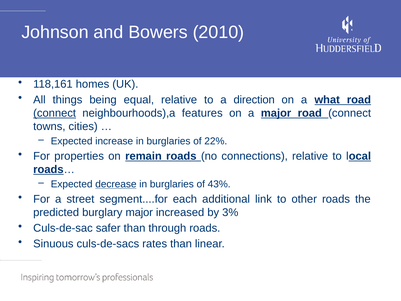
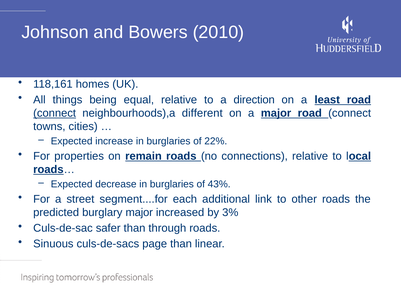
what: what -> least (327, 100)
features: features -> different (202, 113)
decrease underline: present -> none (116, 184)
rates: rates -> page (155, 244)
